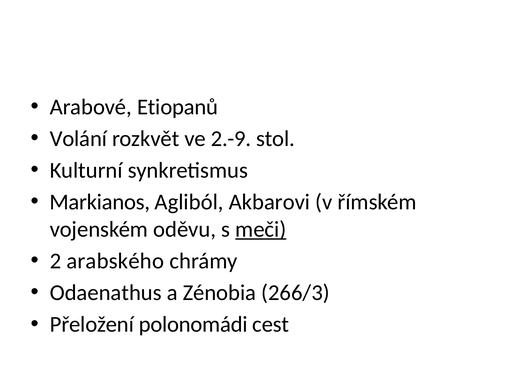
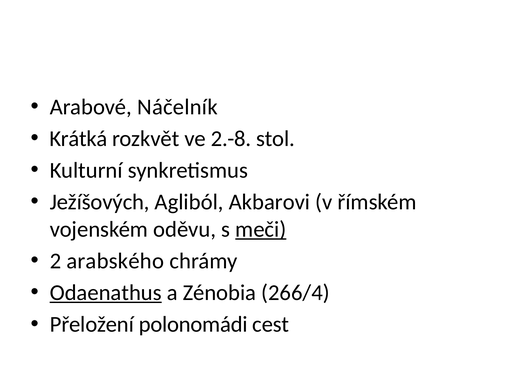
Etiopanů: Etiopanů -> Náčelník (177, 107)
Volání: Volání -> Krátká (78, 139)
2.-9: 2.-9 -> 2.-8 (231, 139)
Markianos: Markianos -> Ježíšových (100, 202)
Odaenathus underline: none -> present (106, 293)
266/3: 266/3 -> 266/4 (296, 293)
